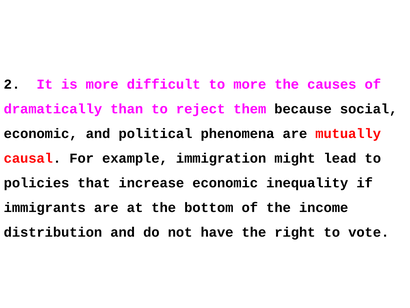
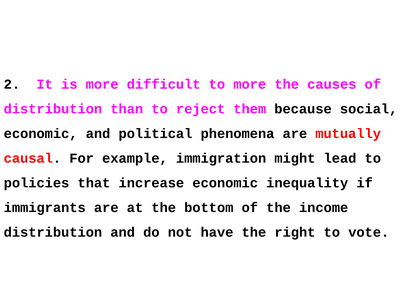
dramatically: dramatically -> distribution (53, 109)
